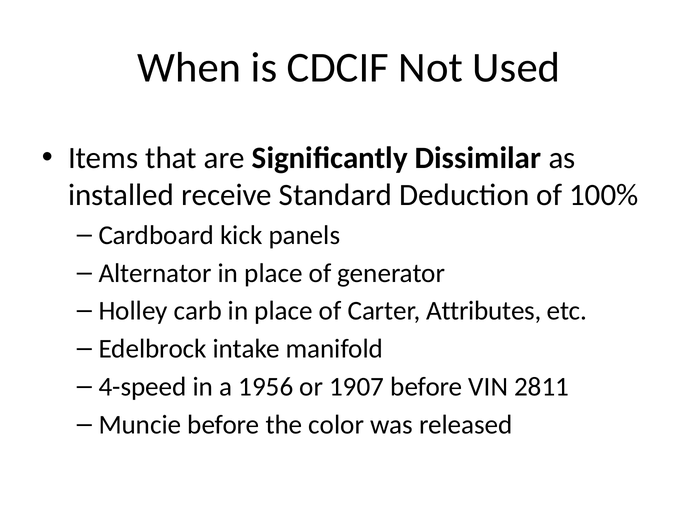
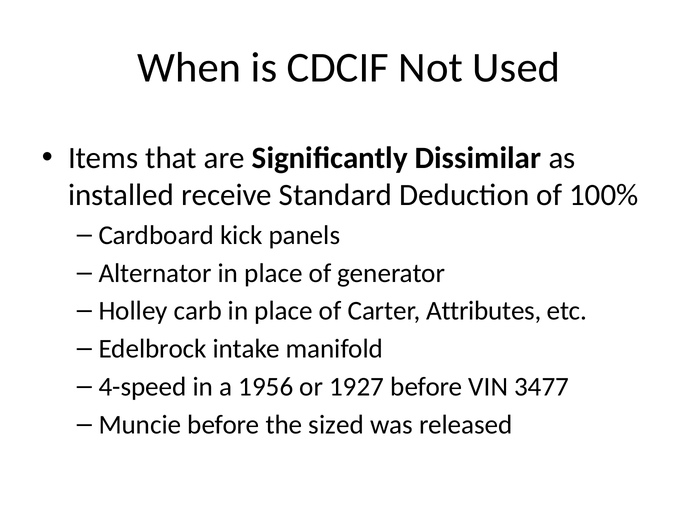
1907: 1907 -> 1927 (357, 387)
2811: 2811 -> 3477 (542, 387)
color: color -> sized (336, 425)
